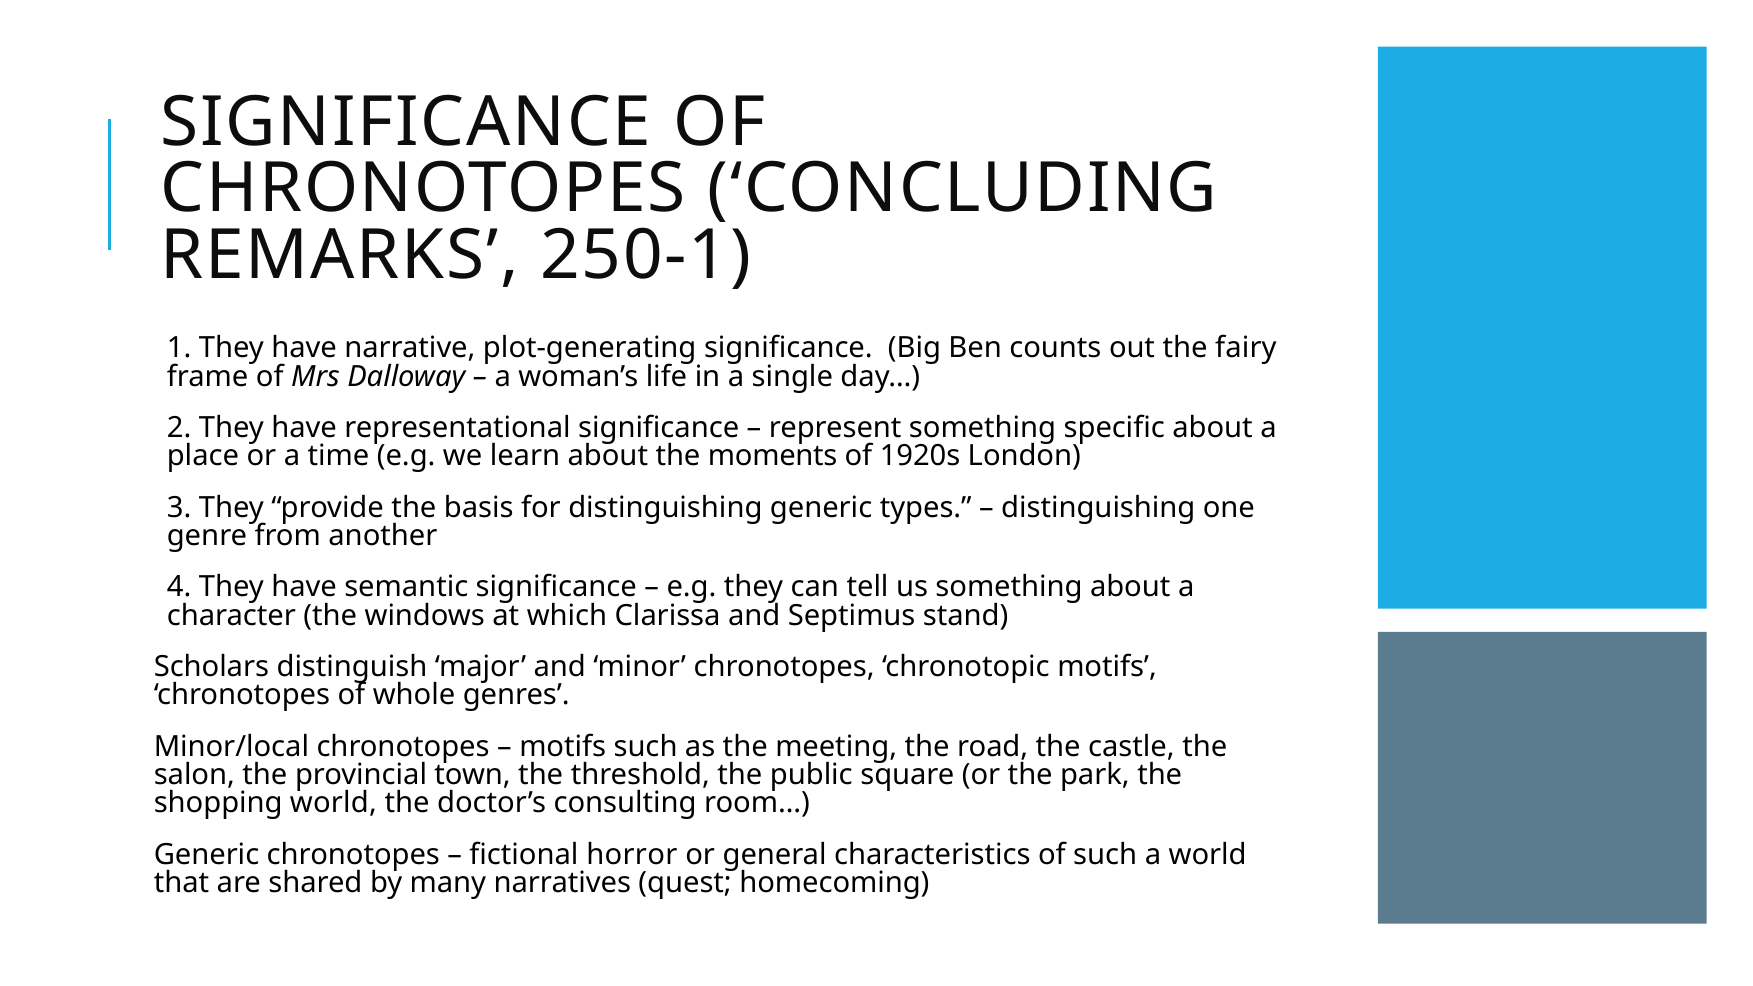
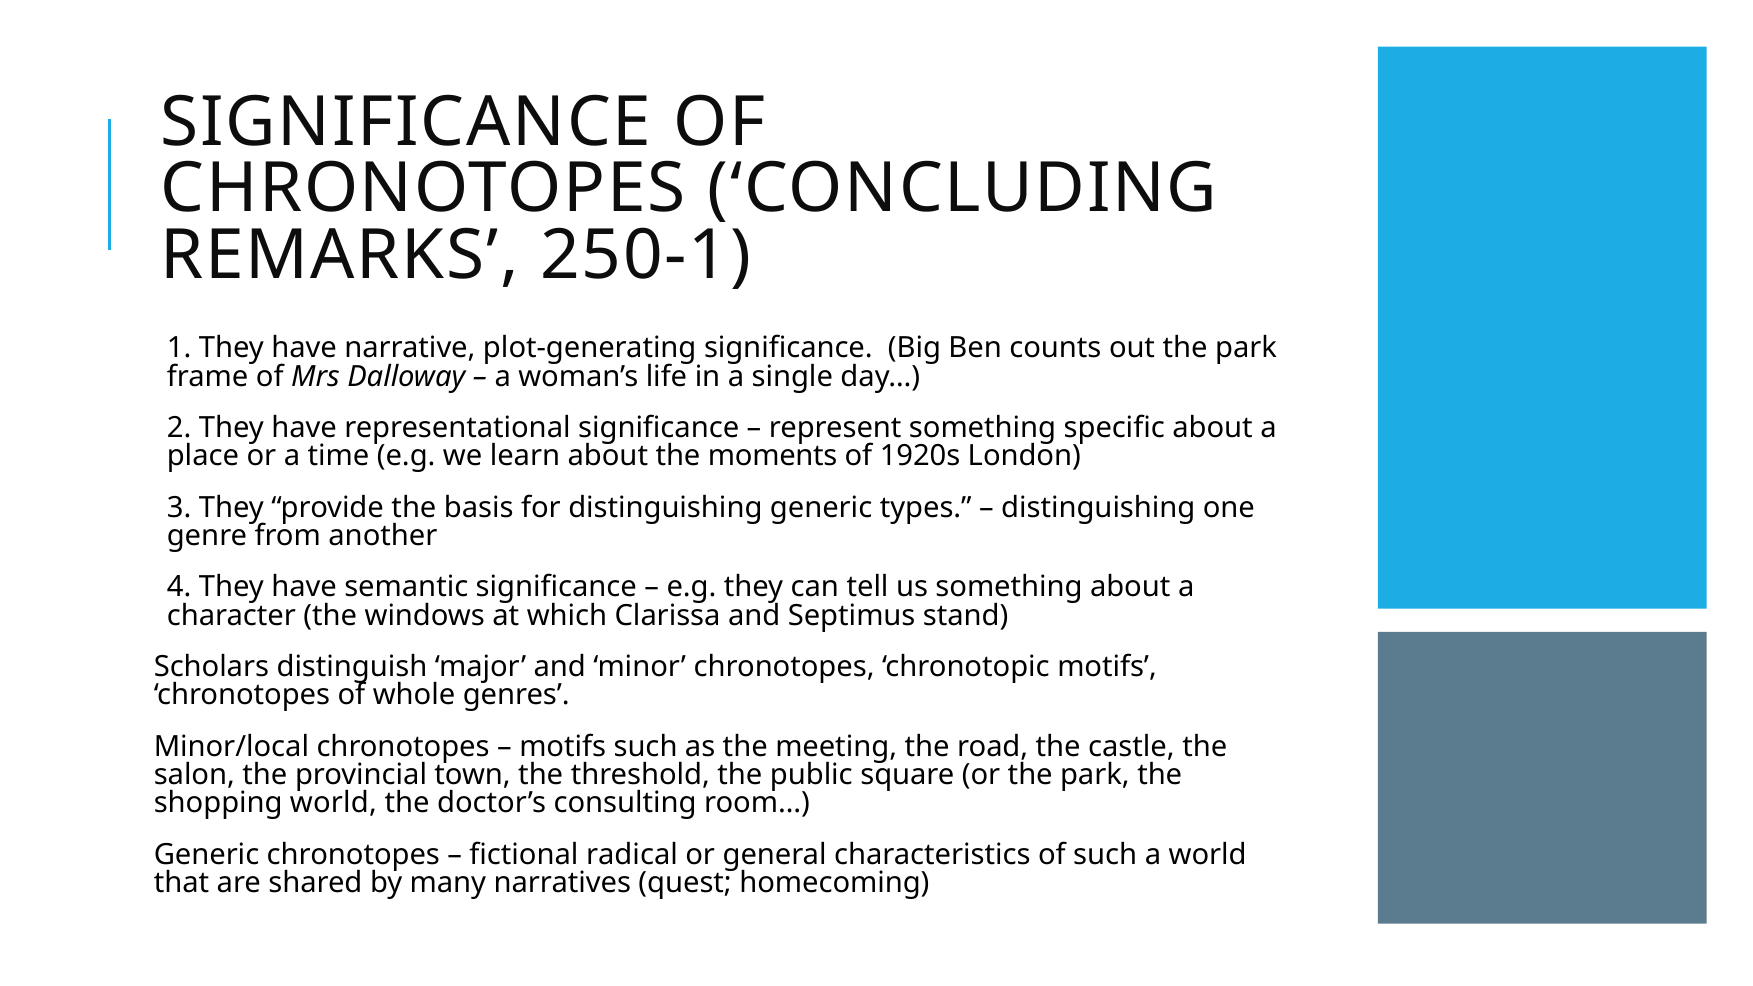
out the fairy: fairy -> park (1246, 348)
horror: horror -> radical (632, 855)
